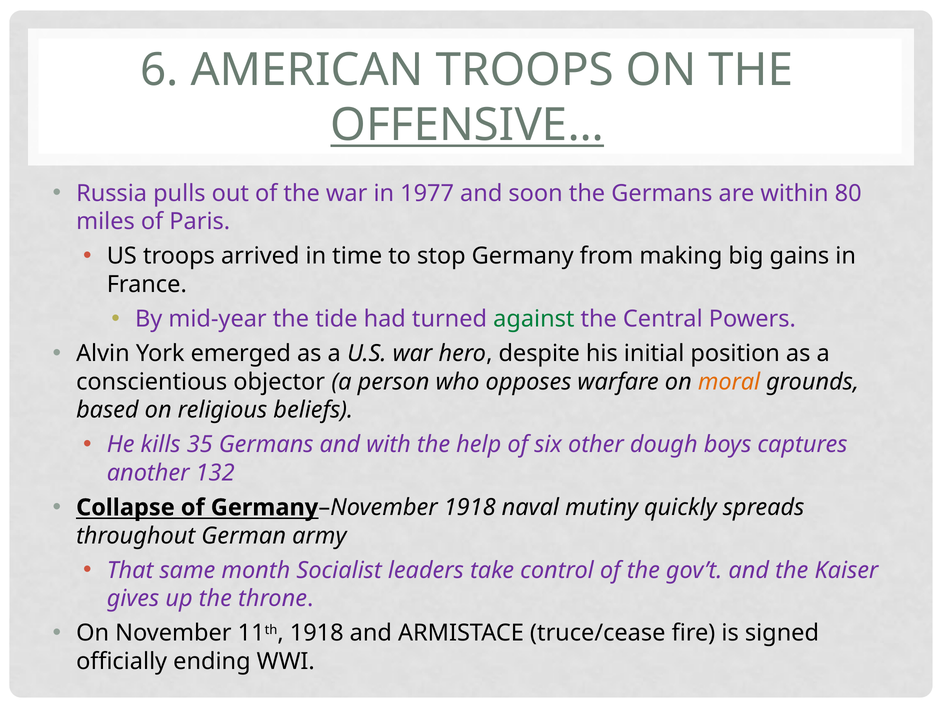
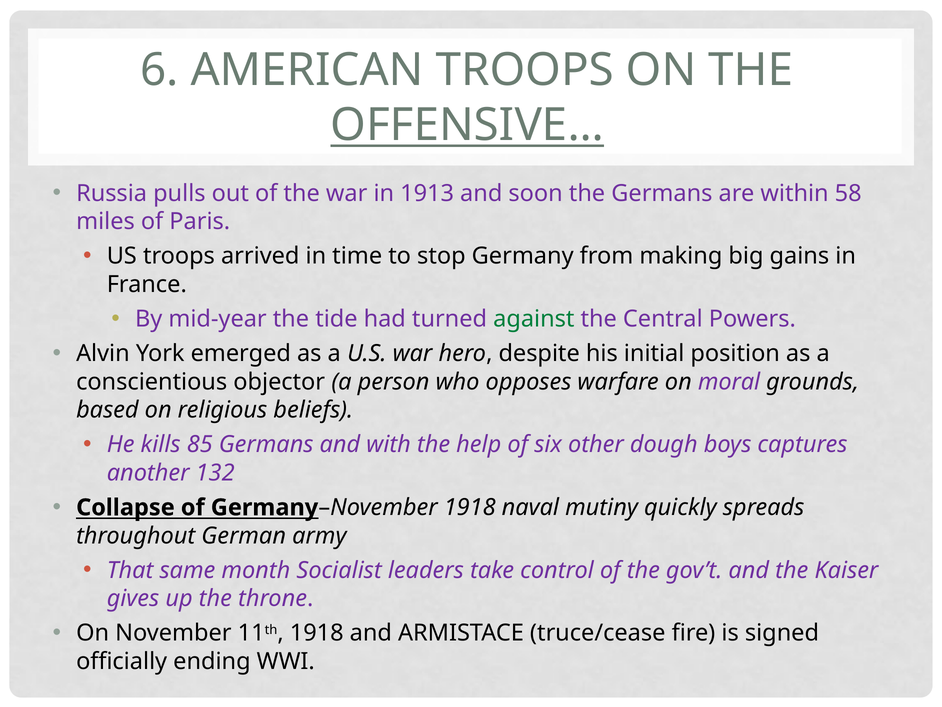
1977: 1977 -> 1913 (427, 193)
80: 80 -> 58 (848, 193)
moral colour: orange -> purple (729, 382)
35: 35 -> 85 (200, 444)
